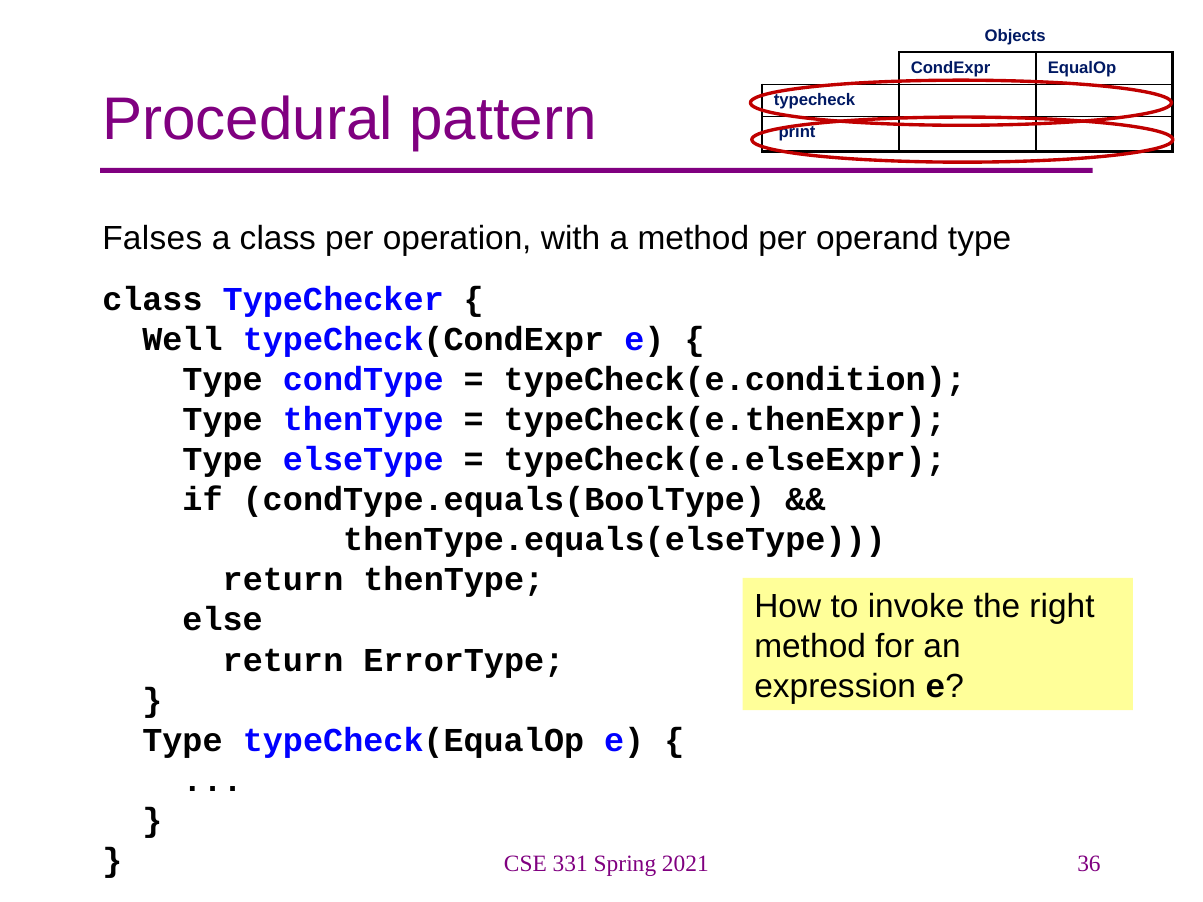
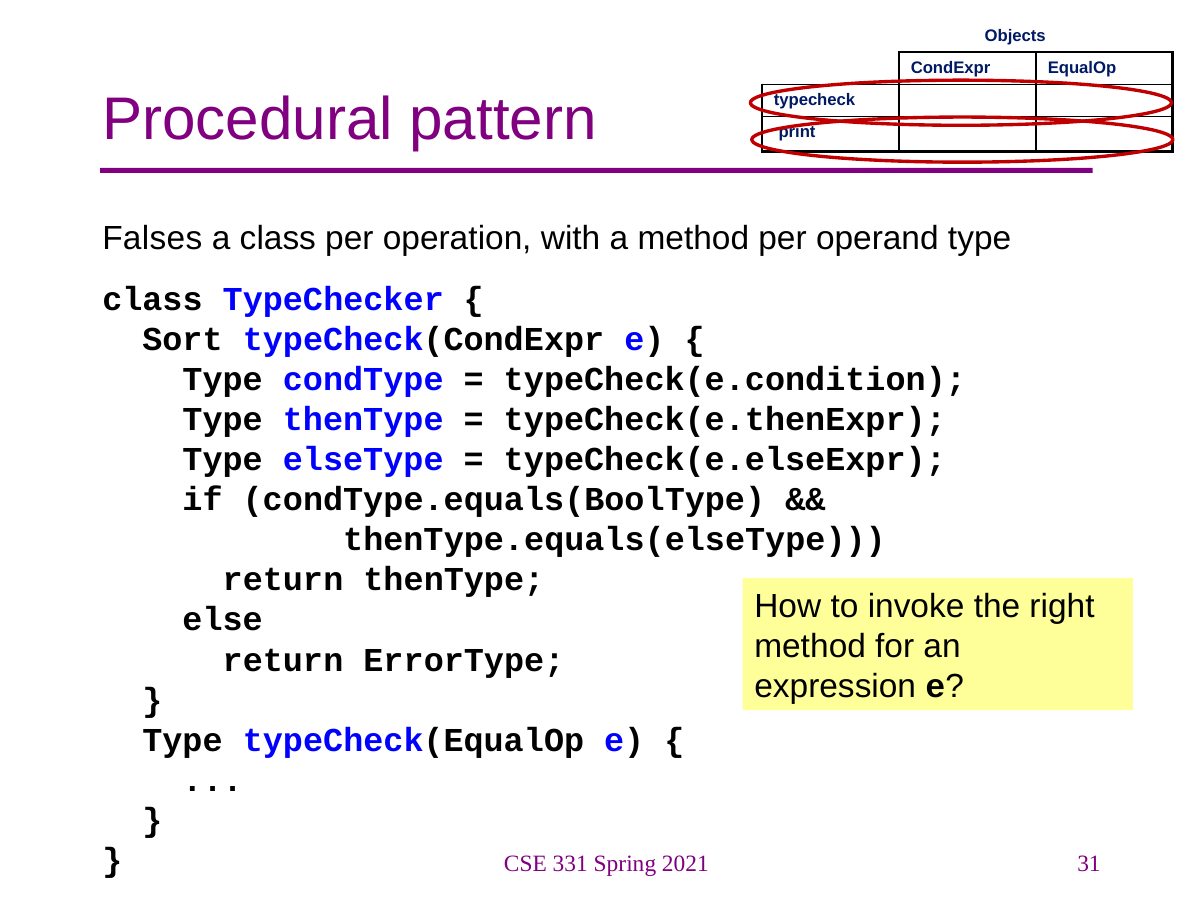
Well: Well -> Sort (182, 339)
36: 36 -> 31 (1089, 864)
